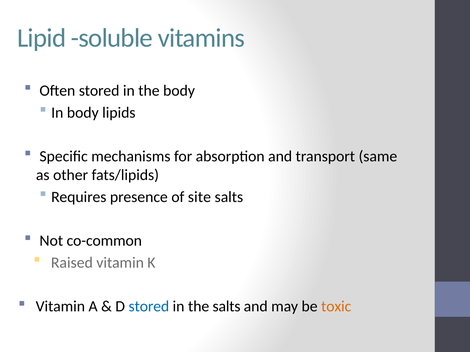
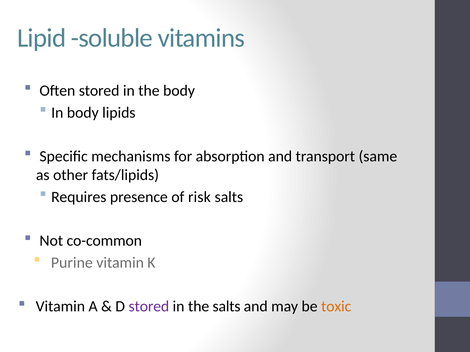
site: site -> risk (199, 197)
Raised: Raised -> Purine (72, 263)
stored colour: blue -> purple (149, 307)
